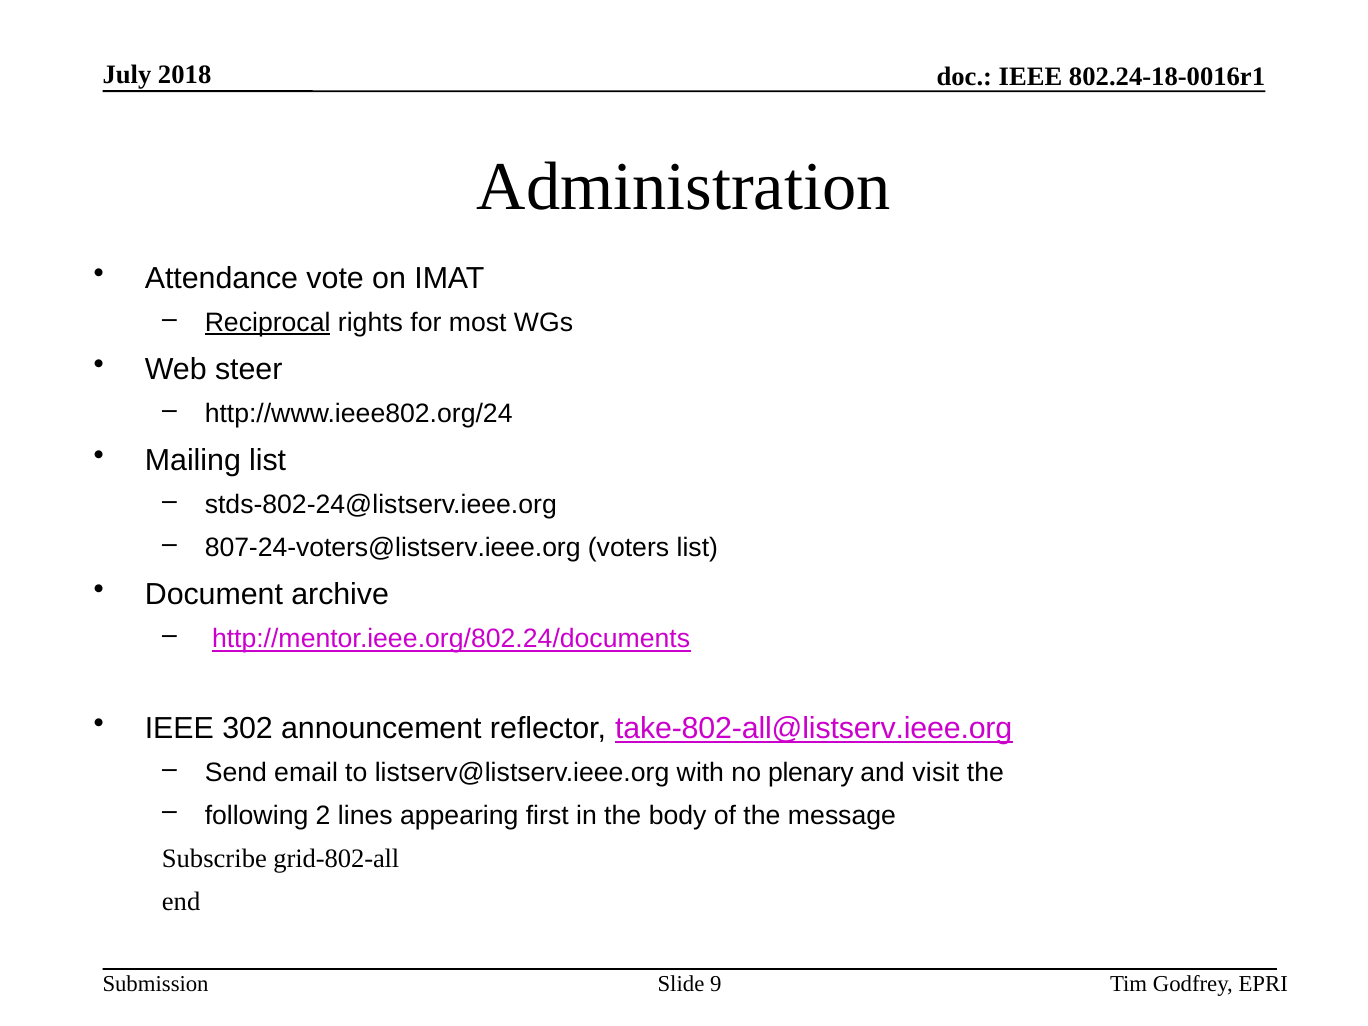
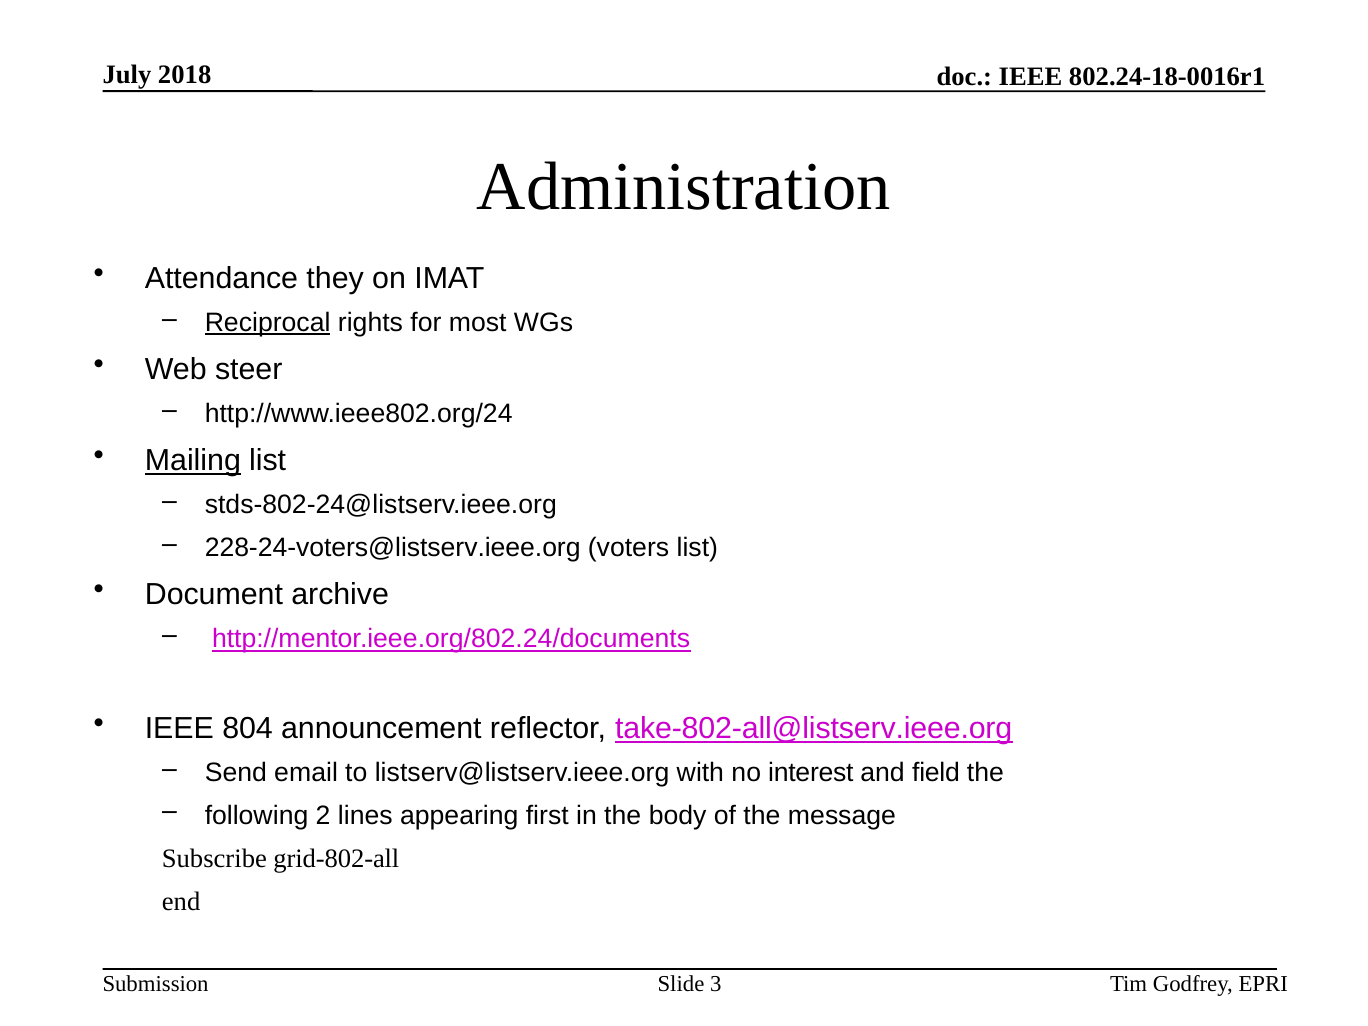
vote: vote -> they (335, 278)
Mailing underline: none -> present (193, 461)
807-24-voters@listserv.ieee.org: 807-24-voters@listserv.ieee.org -> 228-24-voters@listserv.ieee.org (393, 548)
302: 302 -> 804 (248, 728)
plenary: plenary -> interest (811, 773)
visit: visit -> field (936, 773)
9: 9 -> 3 (716, 984)
